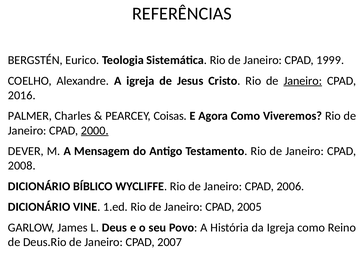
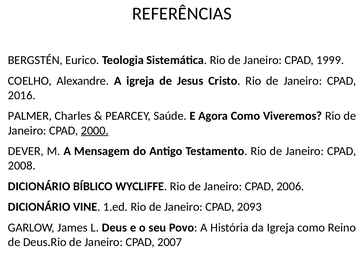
Janeiro underline: present -> none (303, 81)
Coisas: Coisas -> Saúde (170, 116)
2005: 2005 -> 2093 (249, 207)
